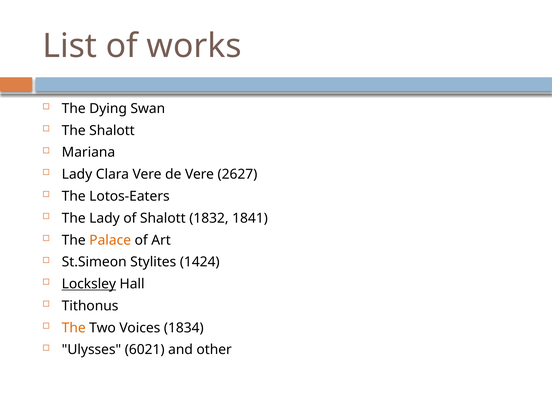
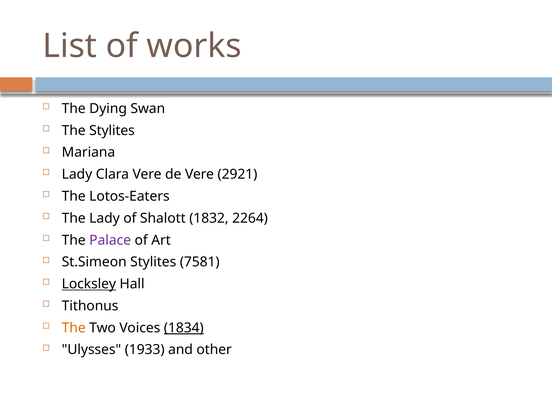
The Shalott: Shalott -> Stylites (112, 130)
2627: 2627 -> 2921 (237, 174)
1841: 1841 -> 2264 (250, 218)
Palace colour: orange -> purple (110, 240)
1424: 1424 -> 7581 (200, 262)
1834 underline: none -> present (184, 328)
6021: 6021 -> 1933 (145, 350)
